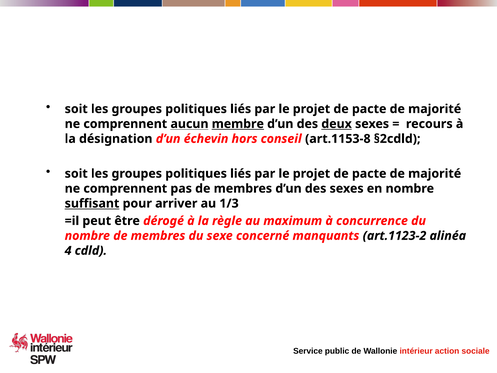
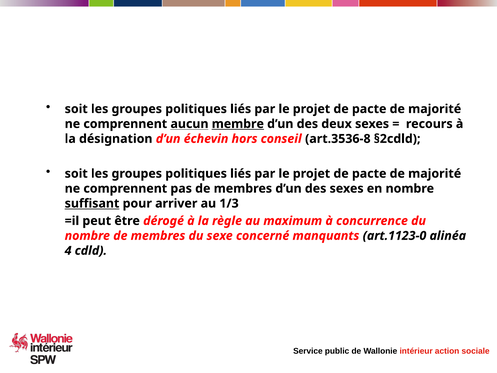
deux underline: present -> none (337, 124)
art.1153-8: art.1153-8 -> art.3536-8 (338, 139)
art.1123-2: art.1123-2 -> art.1123-0 (395, 236)
